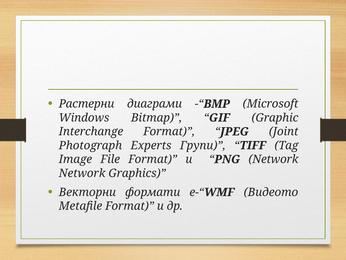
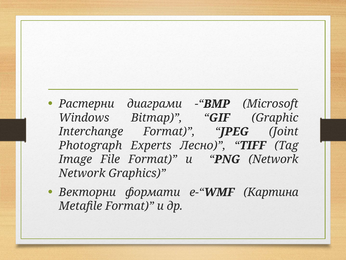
Групи: Групи -> Лесно (203, 145)
Видеото: Видеото -> Картина (271, 192)
